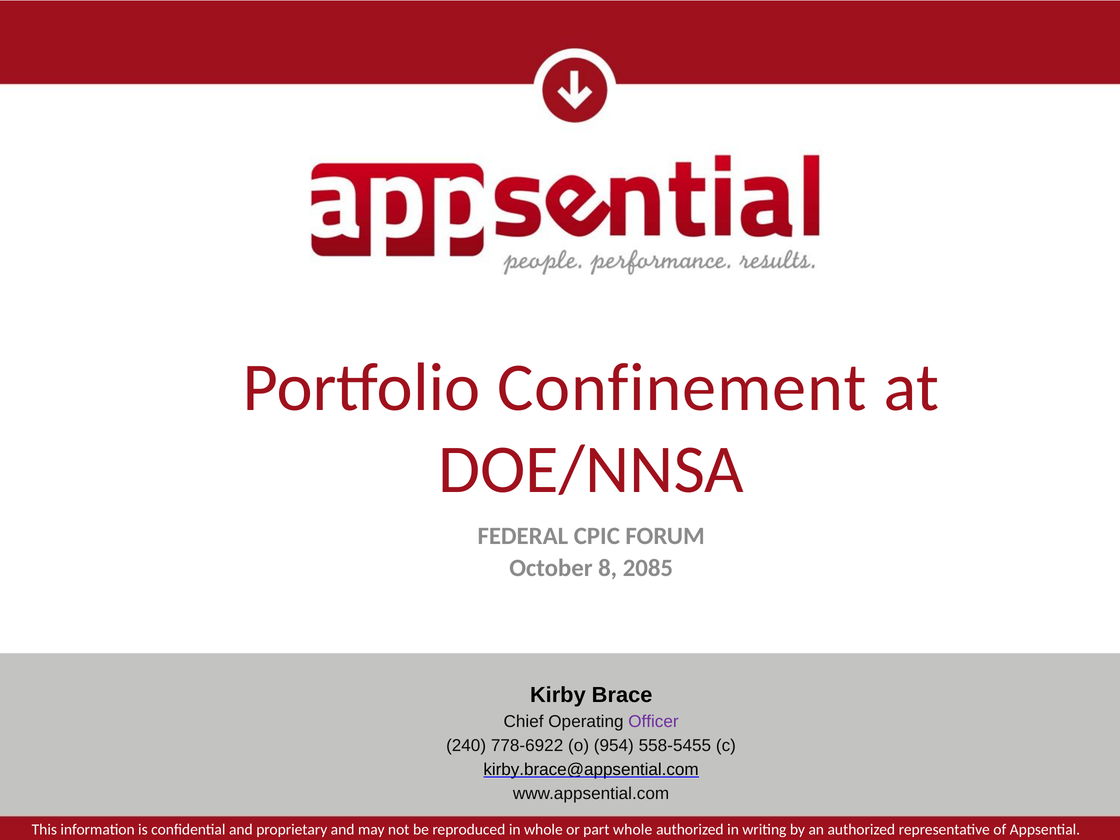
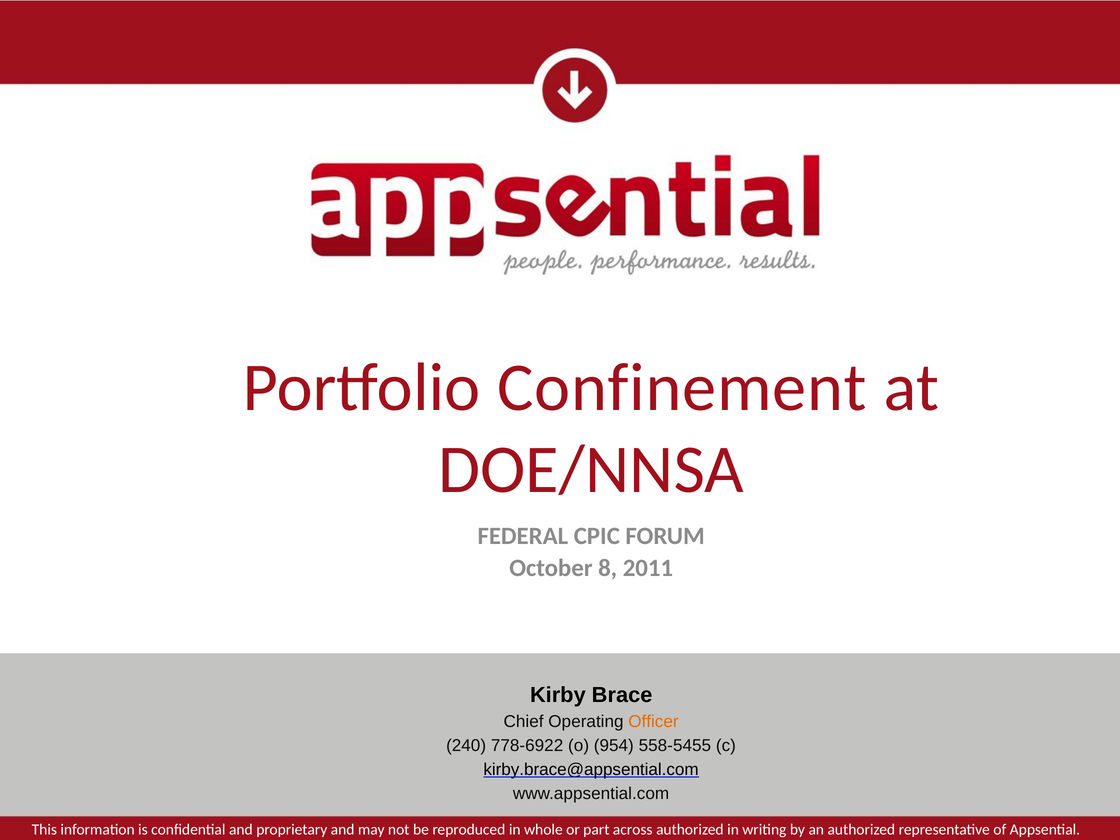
2085: 2085 -> 2011 (648, 568)
Officer colour: purple -> orange (653, 722)
part whole: whole -> across (633, 829)
